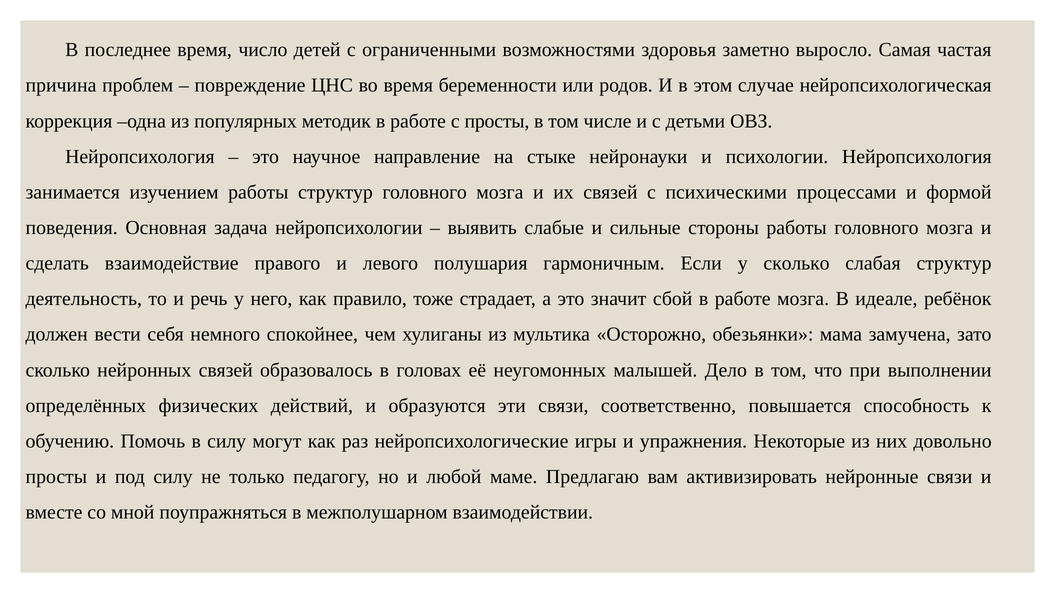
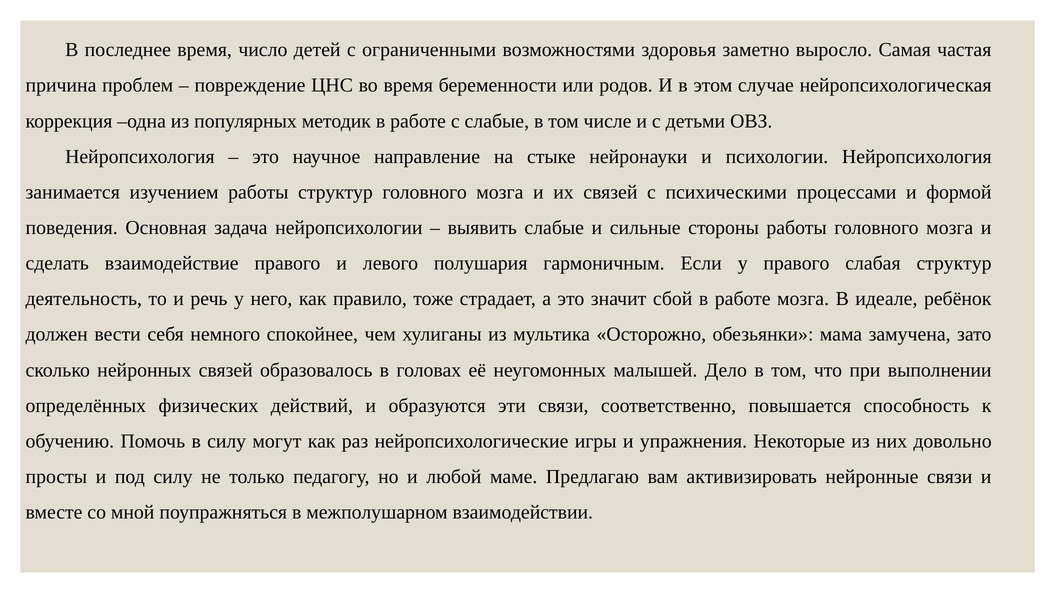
с просты: просты -> слабые (497, 121)
у сколько: сколько -> правого (796, 263)
